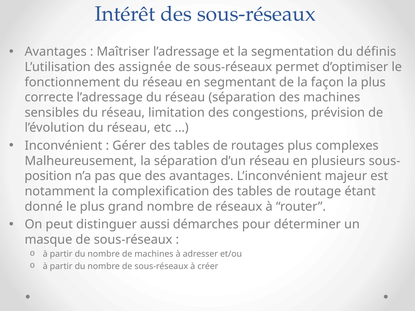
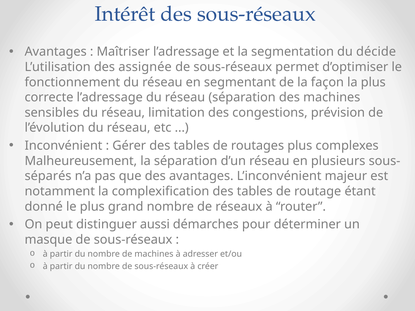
définis: définis -> décide (376, 52)
position: position -> séparés (48, 176)
